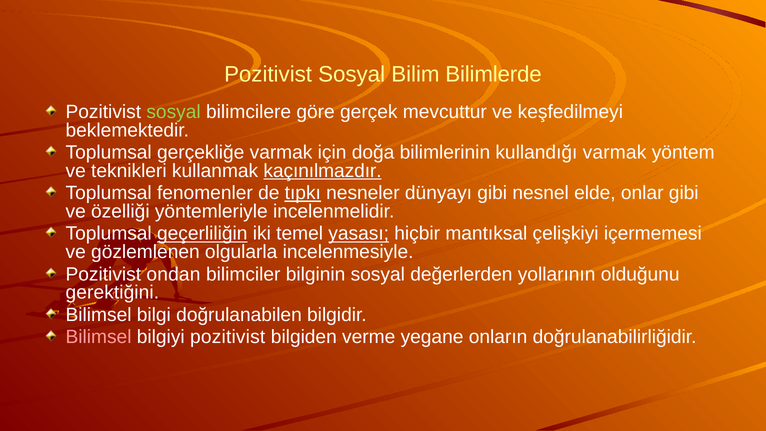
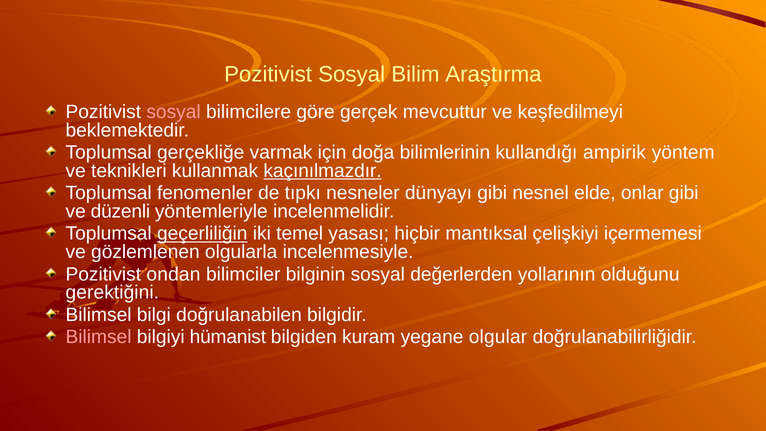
Bilimlerde: Bilimlerde -> Araştırma (494, 74)
sosyal colour: light green -> pink (174, 112)
kullandığı varmak: varmak -> ampirik (615, 152)
tıpkı underline: present -> none (303, 193)
özelliği: özelliği -> düzenli (120, 211)
yasası underline: present -> none (359, 234)
bilgiyi pozitivist: pozitivist -> hümanist (228, 337)
verme: verme -> kuram (369, 337)
onların: onların -> olgular (498, 337)
